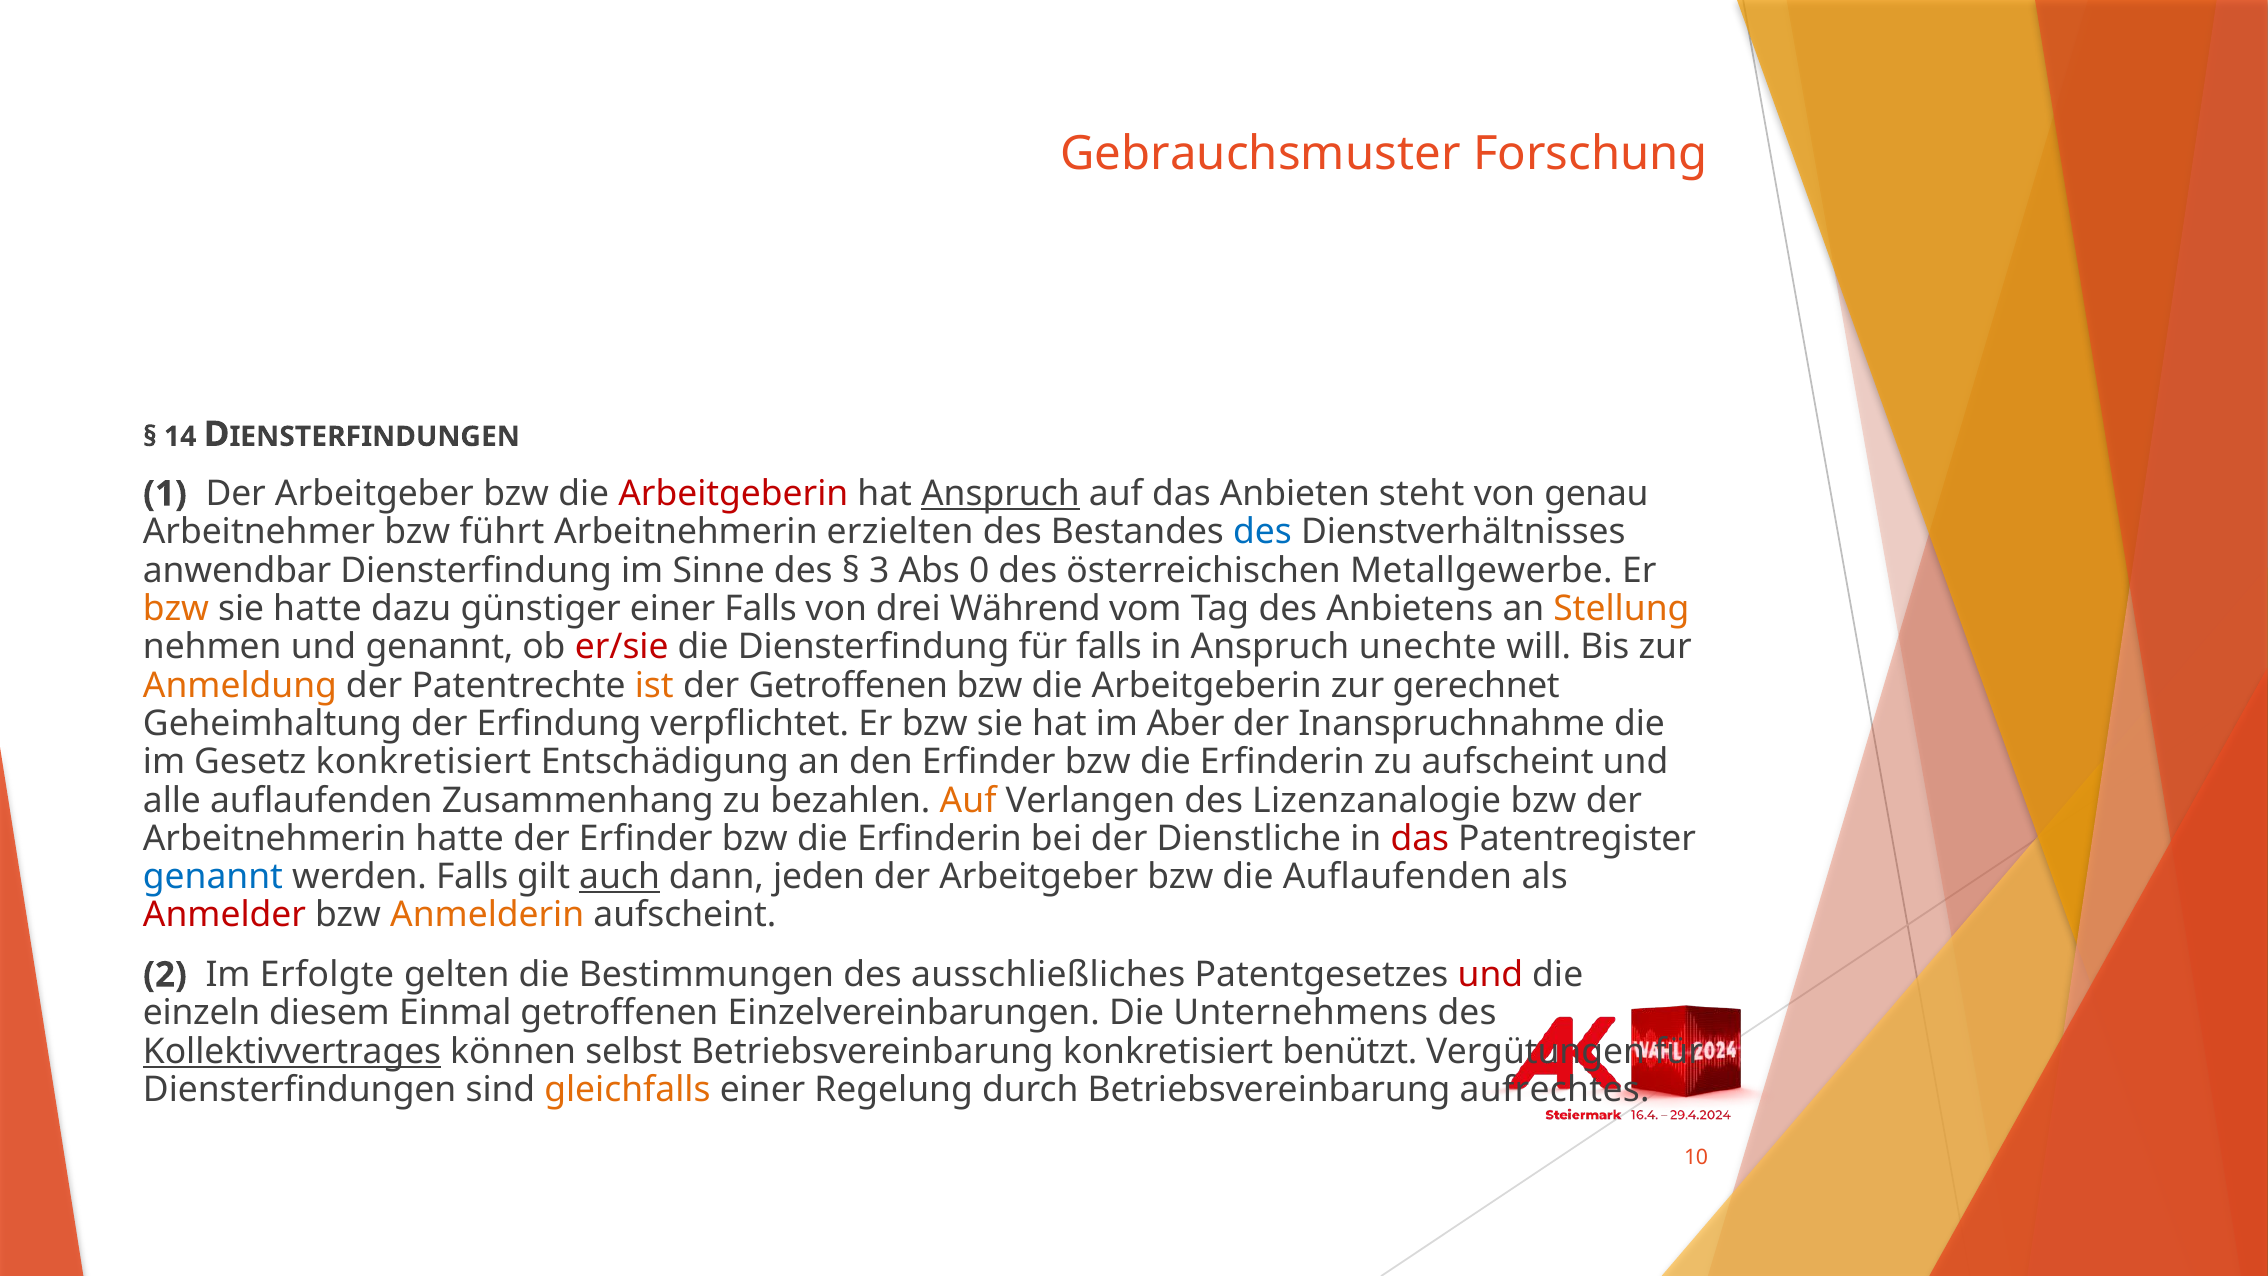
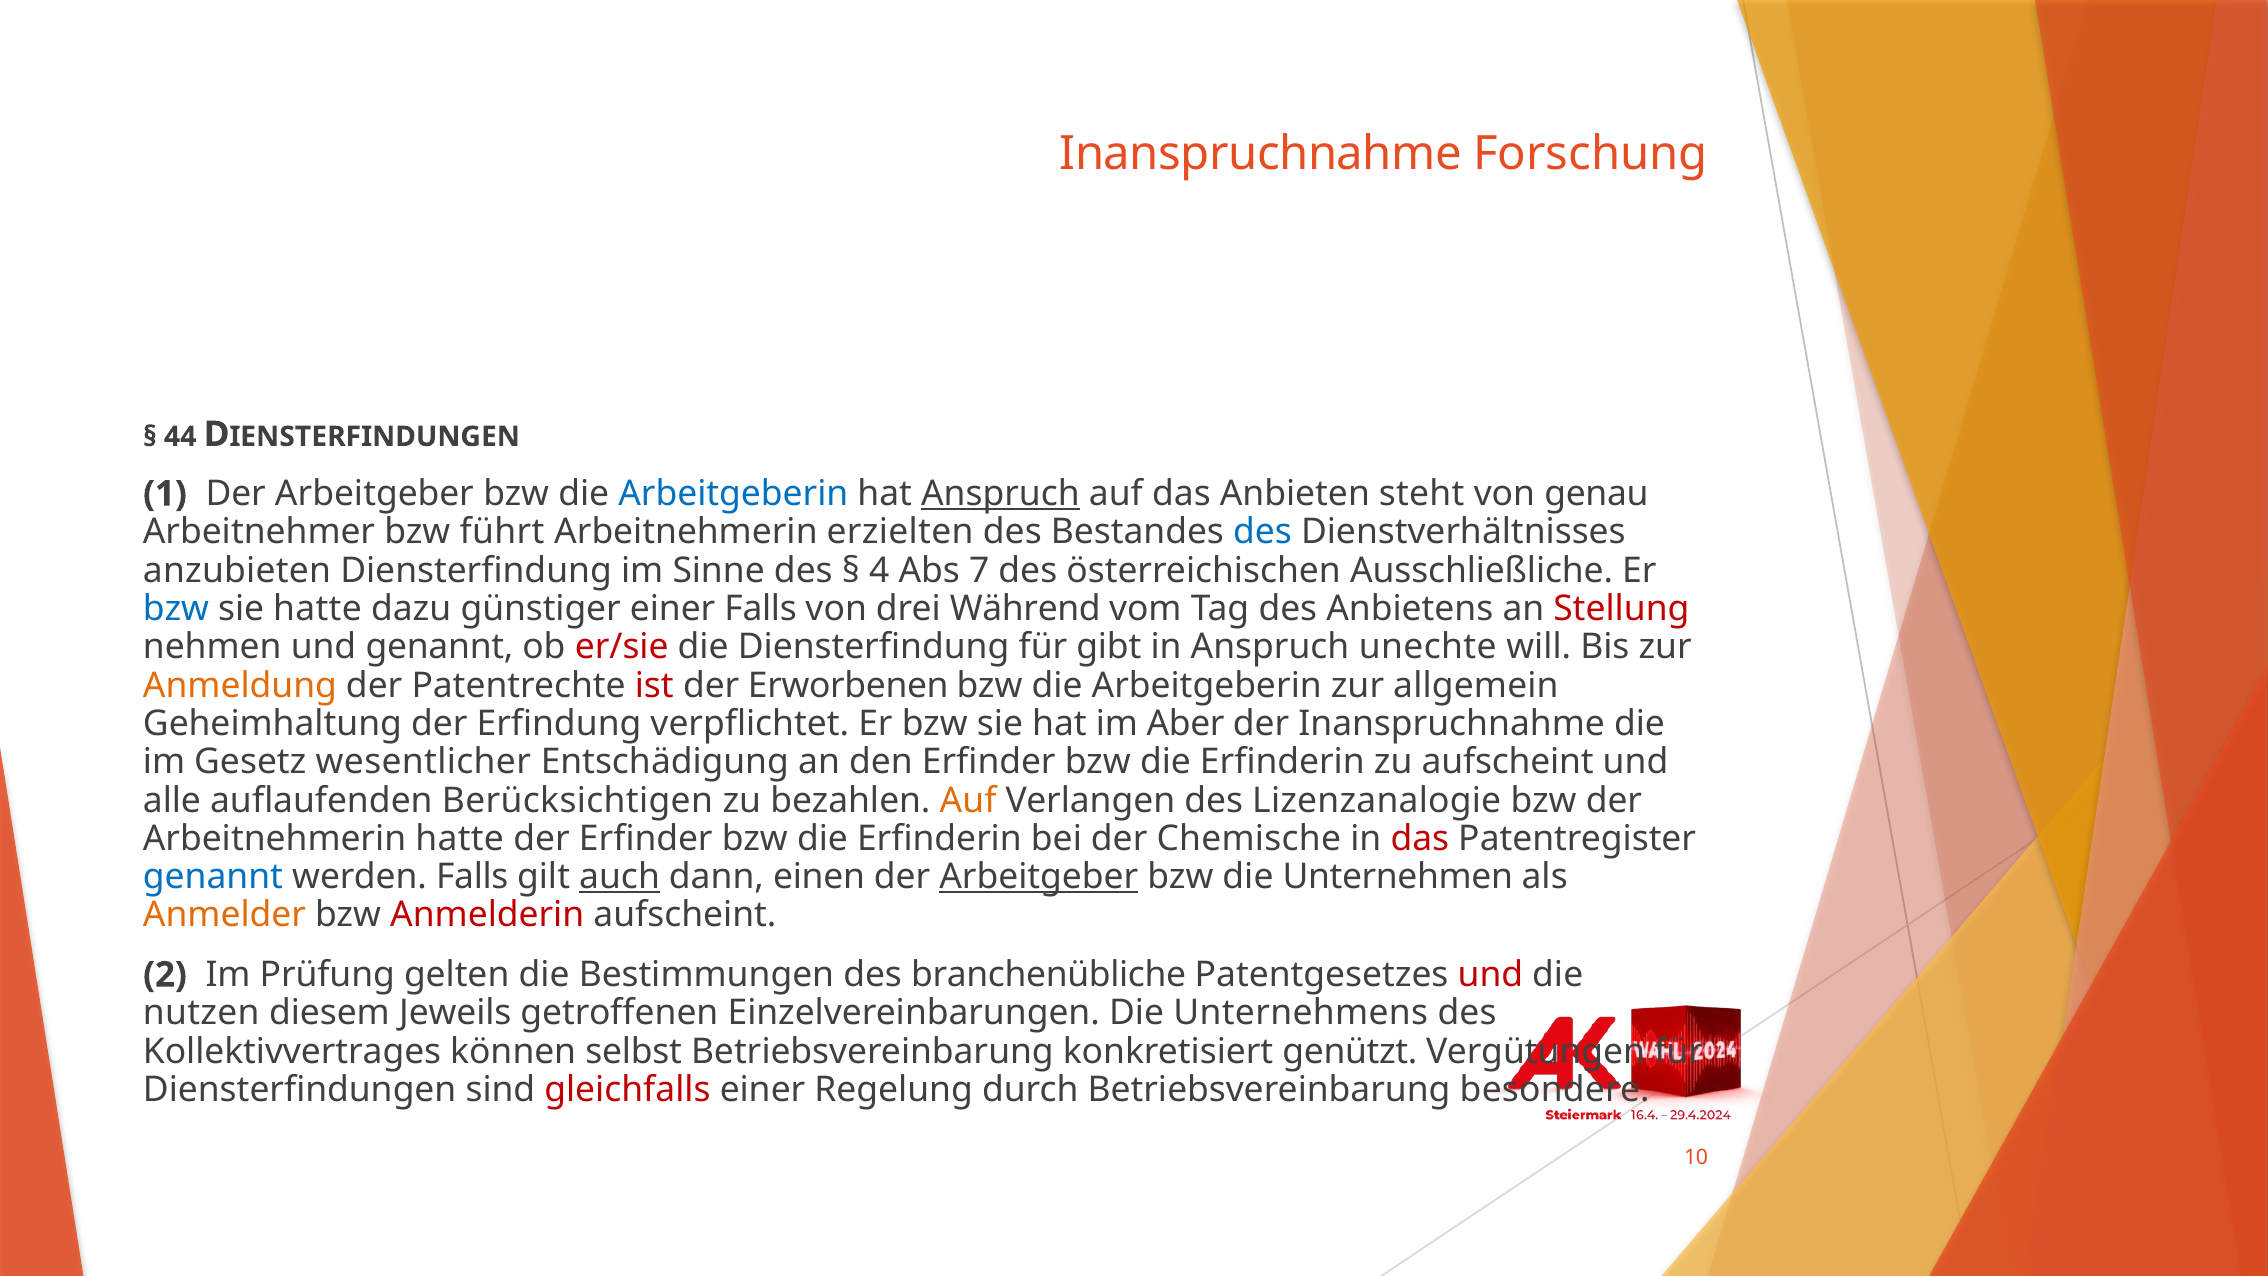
Gebrauchsmuster: Gebrauchsmuster -> Inanspruchnahme (1261, 154)
14: 14 -> 44 (180, 437)
Arbeitgeberin colour: red -> blue (733, 494)
anwendbar: anwendbar -> anzubieten (237, 570)
3: 3 -> 4 (879, 570)
0: 0 -> 7 (979, 570)
Metallgewerbe: Metallgewerbe -> Ausschließliche (1482, 570)
bzw colour: orange -> blue (176, 609)
Stellung colour: orange -> red (1621, 609)
für falls: falls -> gibt (1109, 647)
ist colour: orange -> red (654, 685)
der Getroffenen: Getroffenen -> Erworbenen (848, 685)
gerechnet: gerechnet -> allgemein (1476, 685)
Gesetz konkretisiert: konkretisiert -> wesentlicher (423, 762)
Zusammenhang: Zusammenhang -> Berücksichtigen (577, 800)
Dienstliche: Dienstliche -> Chemische (1249, 838)
jeden: jeden -> einen (819, 877)
Arbeitgeber underline: none -> present (1039, 877)
die Auflaufenden: Auflaufenden -> Unternehmen (1398, 877)
Anmelder colour: red -> orange (224, 915)
Anmelderin colour: orange -> red (487, 915)
Erfolgte: Erfolgte -> Prüfung (327, 975)
ausschließliches: ausschließliches -> branchenübliche (1049, 975)
einzeln: einzeln -> nutzen (201, 1013)
Einmal: Einmal -> Jeweils (455, 1013)
Kollektivvertrages underline: present -> none (292, 1051)
benützt: benützt -> genützt (1350, 1051)
gleichfalls colour: orange -> red (627, 1090)
aufrechtes: aufrechtes -> besondere (1555, 1090)
